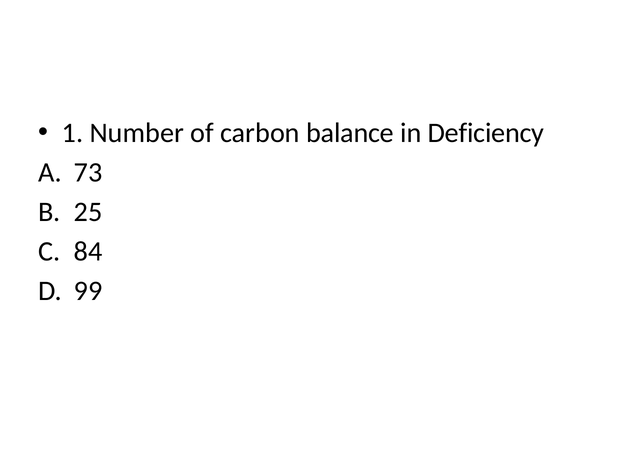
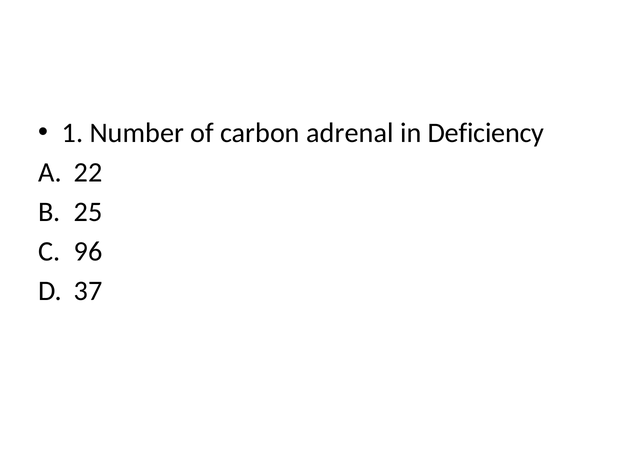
balance: balance -> adrenal (350, 133)
73: 73 -> 22 (88, 173)
84: 84 -> 96 (88, 252)
99: 99 -> 37 (88, 291)
